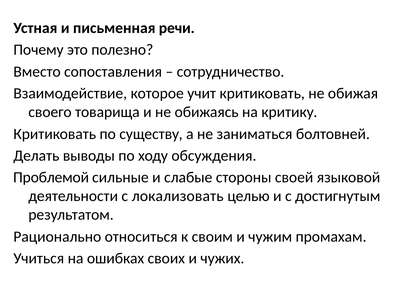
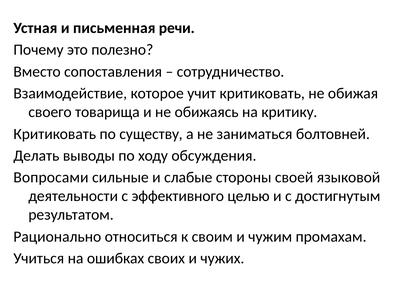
Проблемой: Проблемой -> Вопросами (51, 177)
локализовать: локализовать -> эффективного (178, 196)
